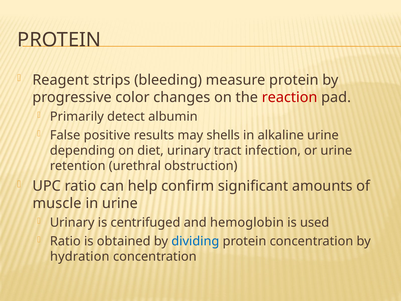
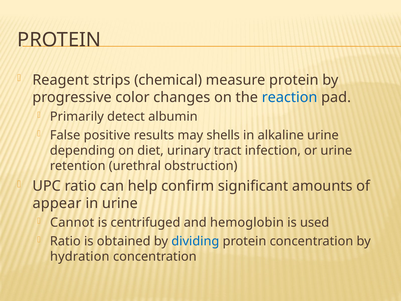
bleeding: bleeding -> chemical (168, 80)
reaction colour: red -> blue (290, 97)
muscle: muscle -> appear (57, 203)
Urinary: Urinary -> Cannot (72, 223)
